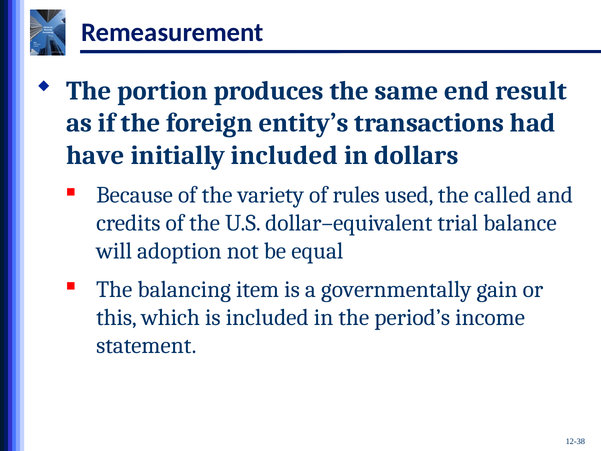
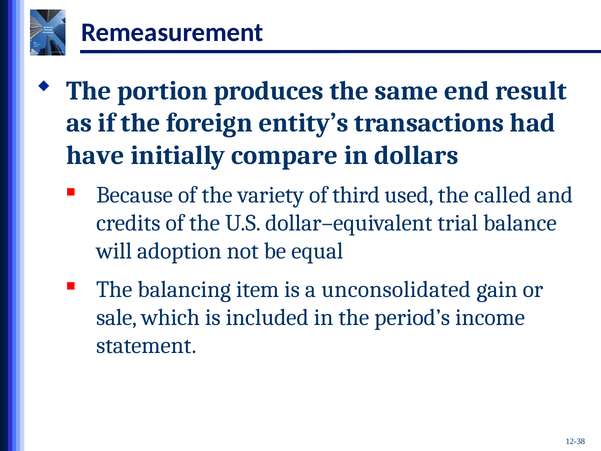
initially included: included -> compare (284, 155)
rules: rules -> third (356, 195)
governmentally: governmentally -> unconsolidated (396, 289)
this: this -> sale (117, 317)
